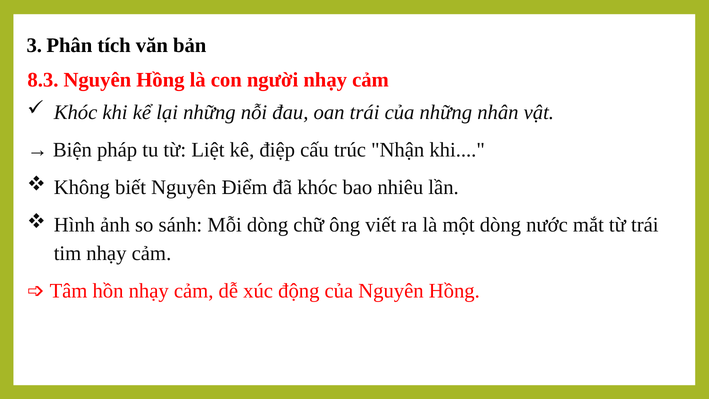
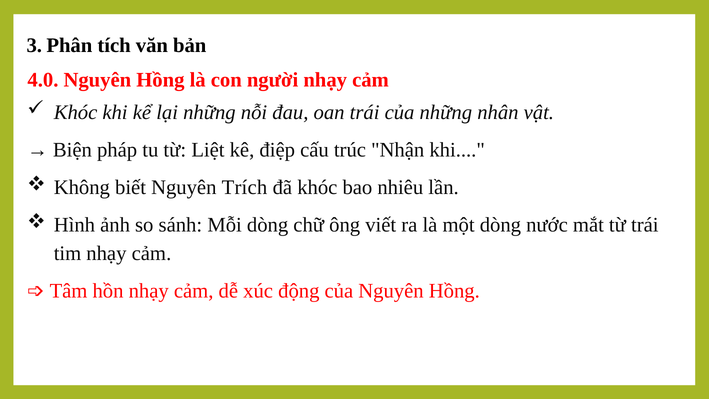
8.3: 8.3 -> 4.0 (43, 80)
Điểm: Điểm -> Trích (244, 187)
